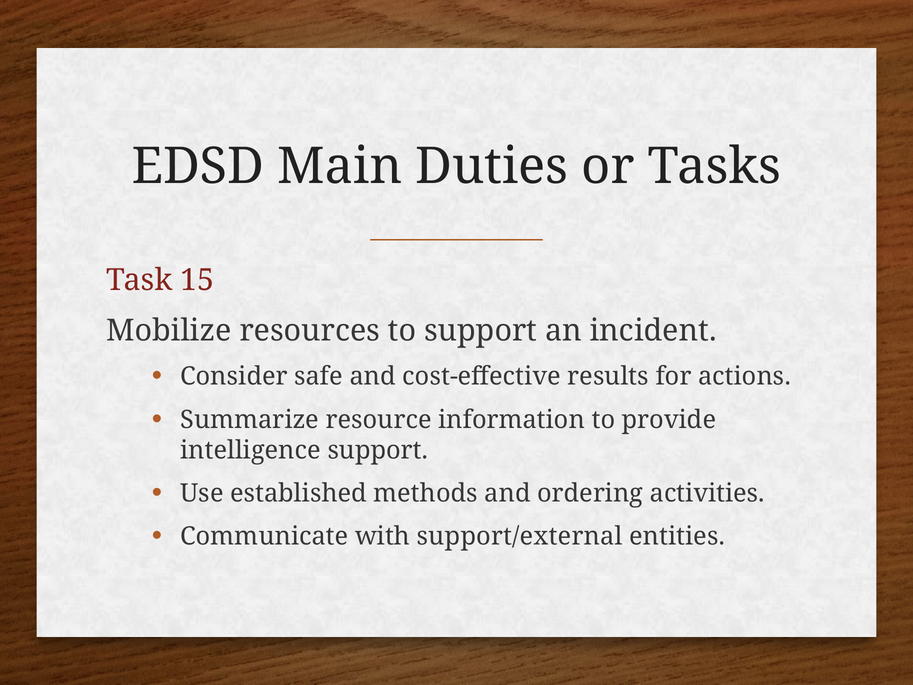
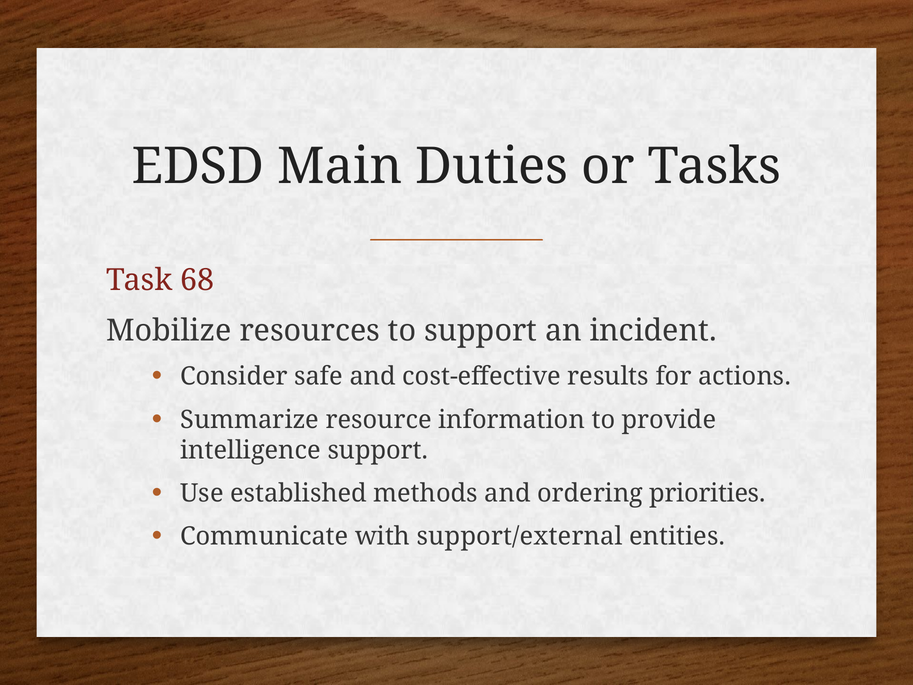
15: 15 -> 68 (197, 280)
activities: activities -> priorities (707, 493)
